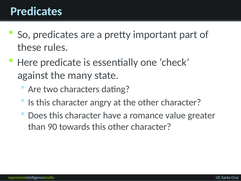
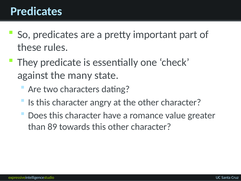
Here: Here -> They (28, 62)
90: 90 -> 89 (52, 127)
